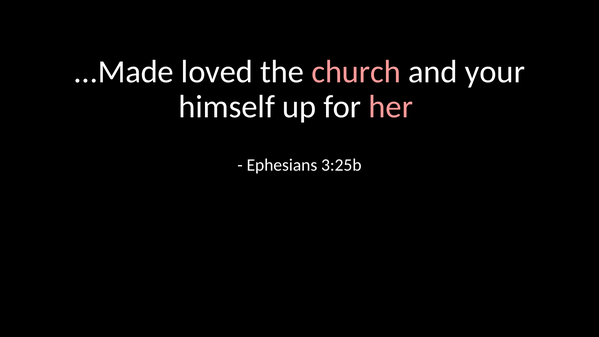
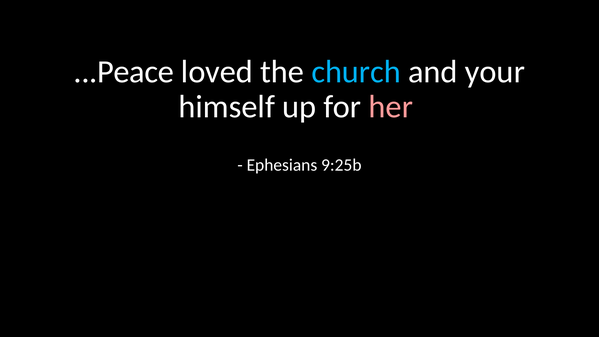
...Made: ...Made -> ...Peace (124, 72)
church colour: pink -> light blue (356, 72)
3:25b: 3:25b -> 9:25b (341, 165)
